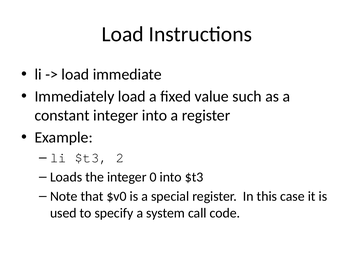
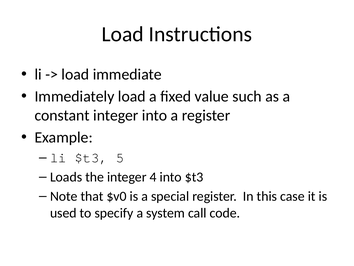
2: 2 -> 5 (120, 158)
0: 0 -> 4 (153, 177)
